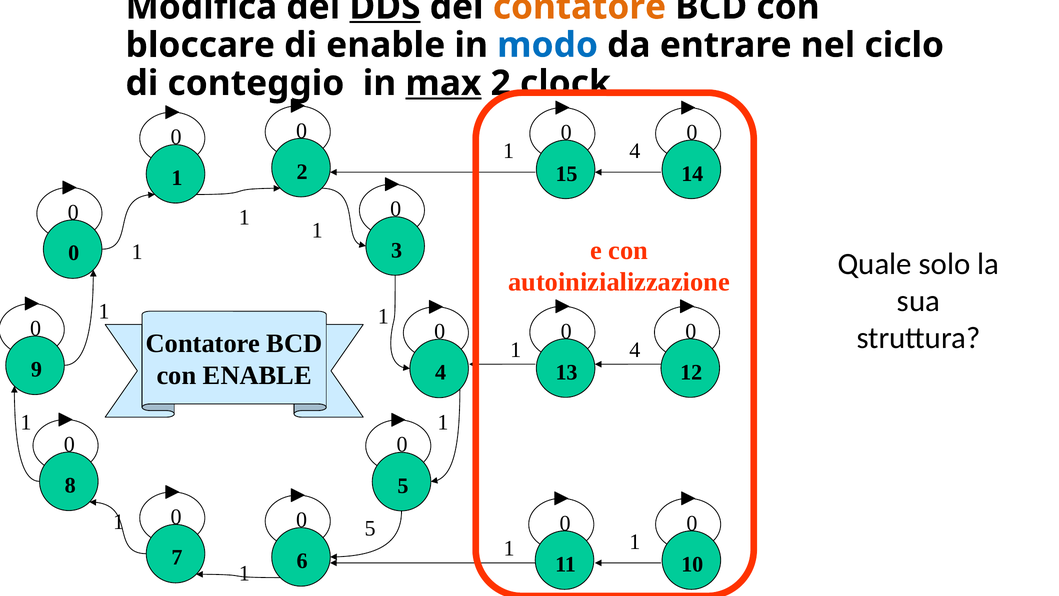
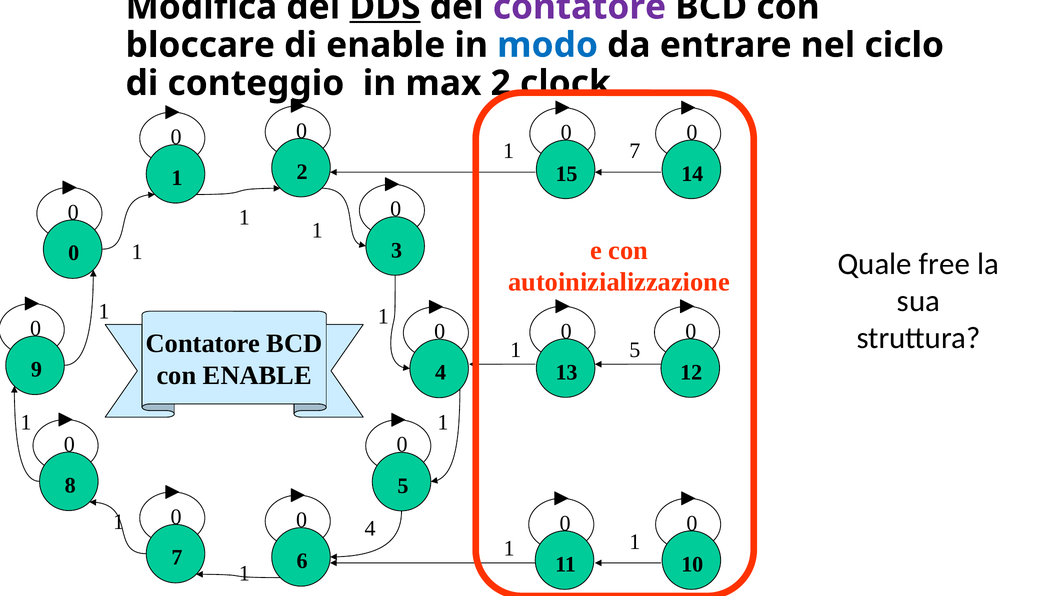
contatore colour: orange -> purple (579, 7)
max underline: present -> none (443, 83)
4: 4 -> 7 (635, 151)
solo: solo -> free (944, 264)
4: 4 -> 5 (635, 350)
0 5: 5 -> 4 (370, 528)
